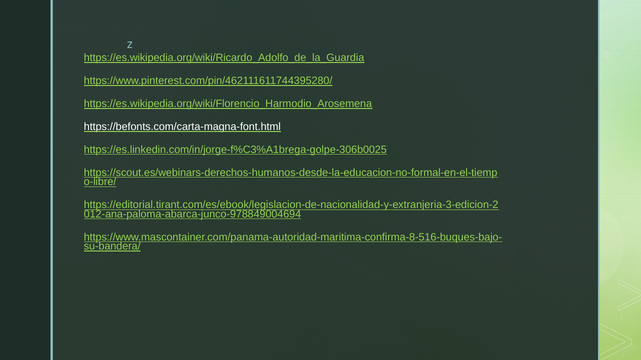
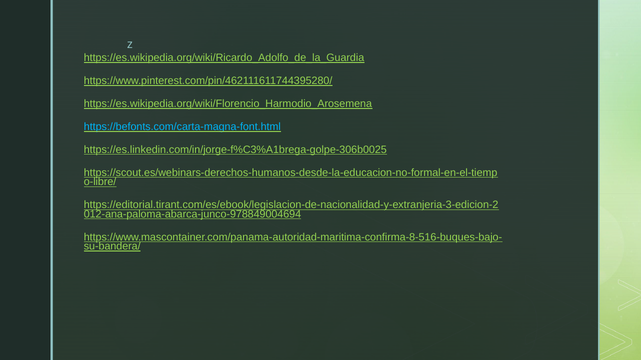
https://befonts.com/carta-magna-font.html colour: white -> light blue (182, 127)
